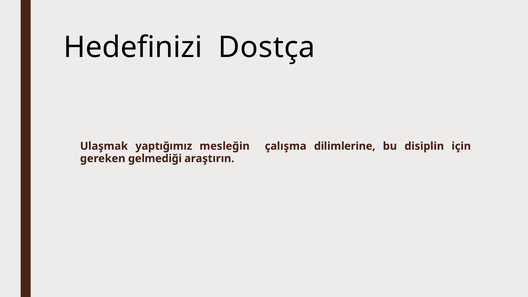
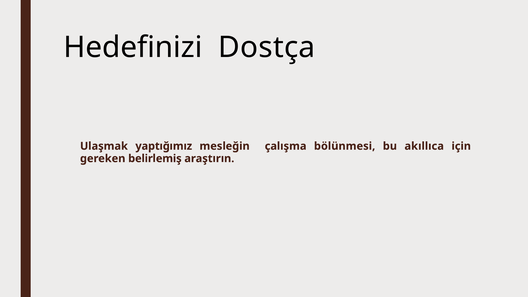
dilimlerine: dilimlerine -> bölünmesi (345, 146)
disiplin: disiplin -> akıllıca (424, 146)
gelmediği: gelmediği -> belirlemiş (155, 159)
